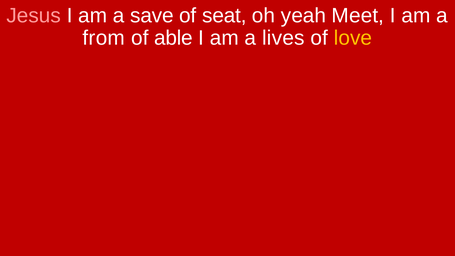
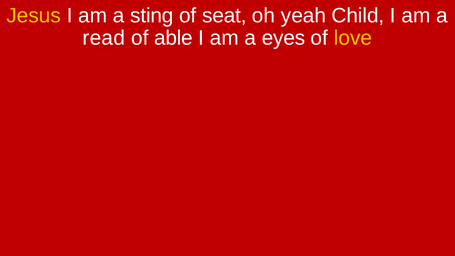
Jesus colour: pink -> yellow (34, 15)
save: save -> sting (152, 15)
Meet: Meet -> Child (358, 15)
from: from -> read (104, 38)
lives: lives -> eyes (284, 38)
